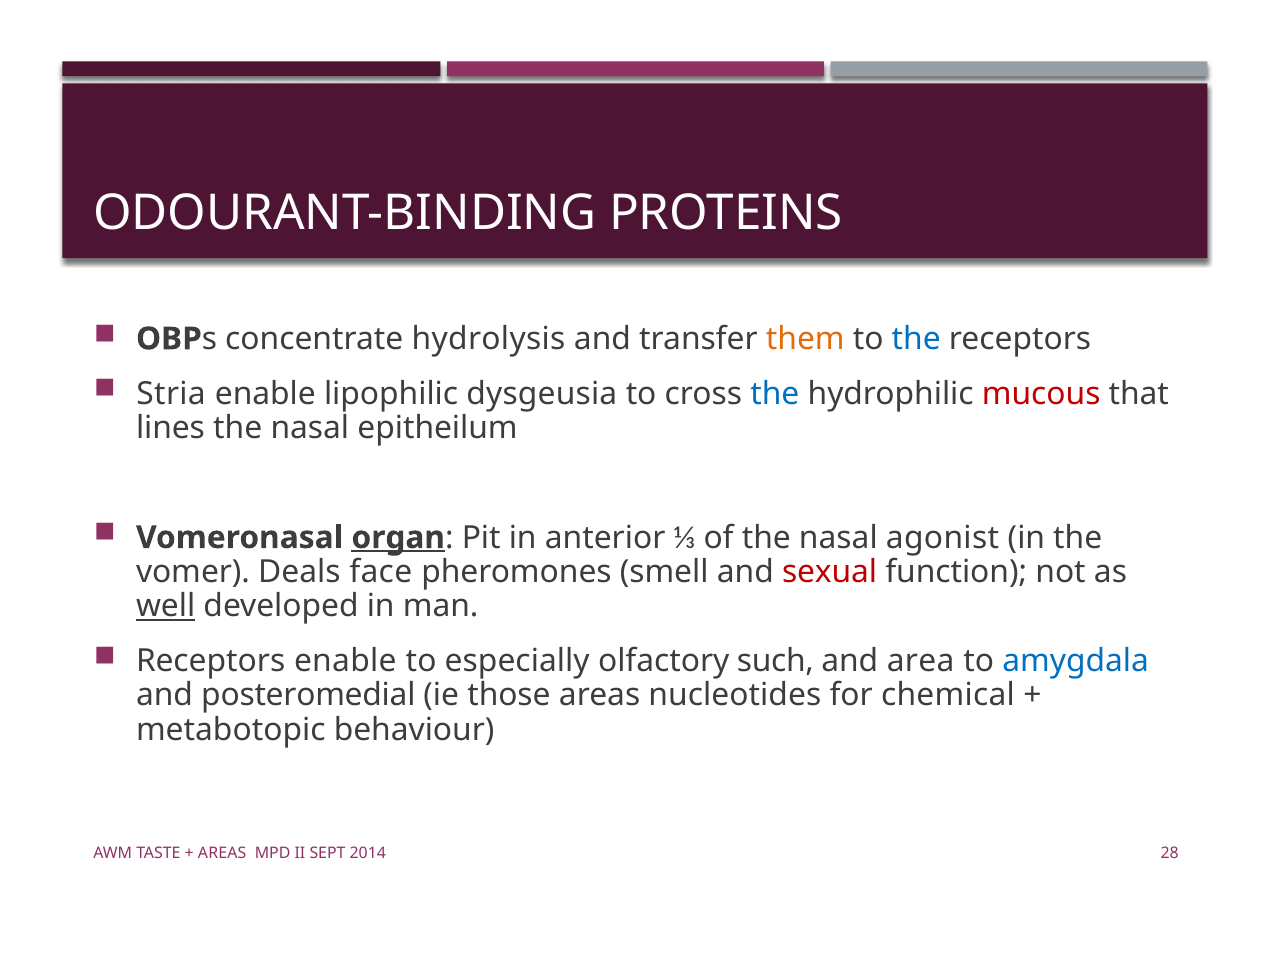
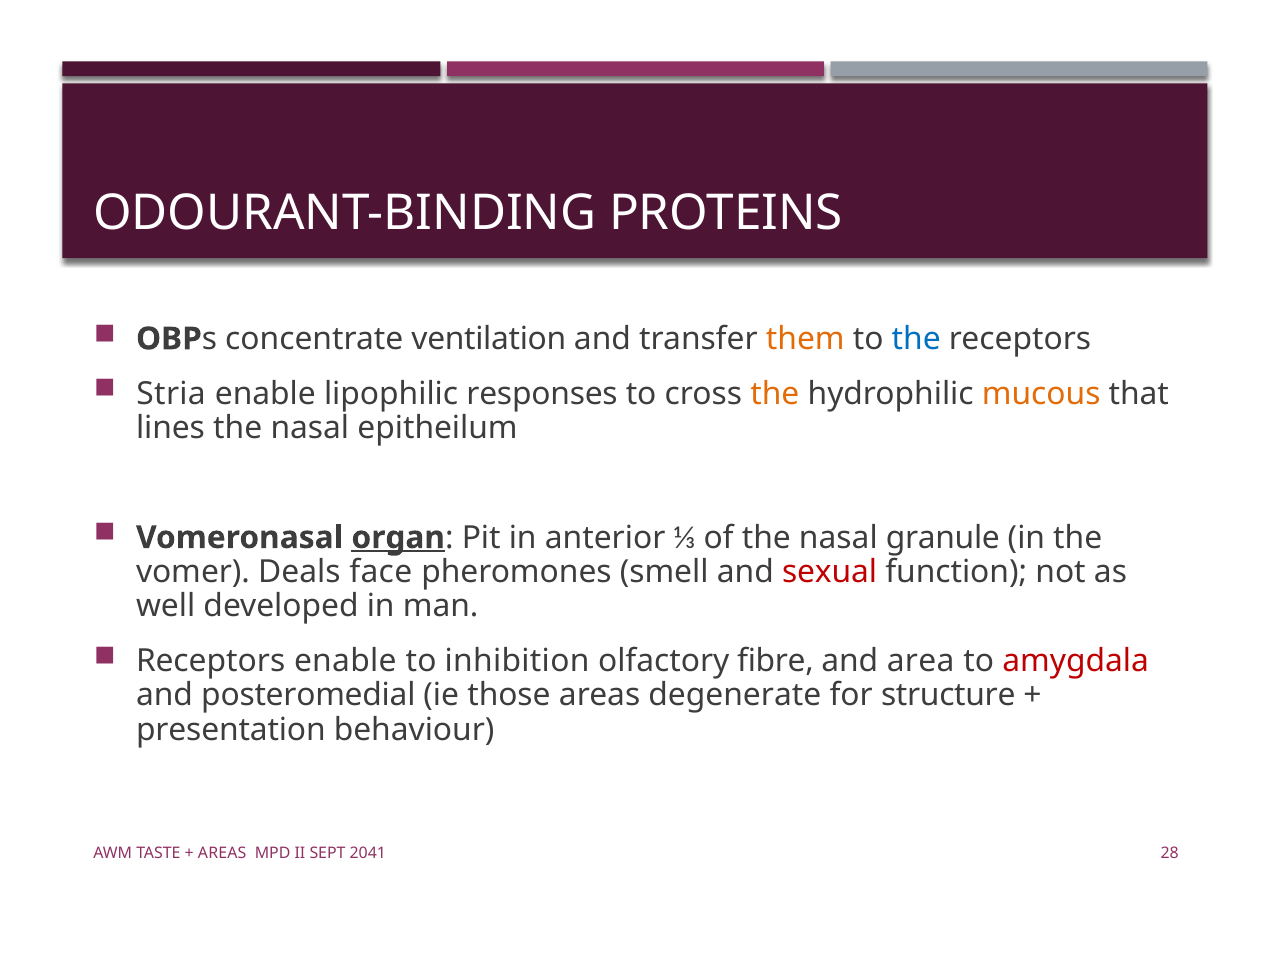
hydrolysis: hydrolysis -> ventilation (489, 339)
dysgeusia: dysgeusia -> responses (542, 394)
the colour: blue -> orange (775, 394)
mucous colour: red -> orange (1041, 394)
agonist: agonist -> granule (943, 538)
well underline: present -> none (166, 606)
especially: especially -> inhibition (517, 661)
such: such -> fibre (775, 661)
amygdala colour: blue -> red (1076, 661)
nucleotides: nucleotides -> degenerate (735, 696)
chemical: chemical -> structure (948, 696)
metabotopic: metabotopic -> presentation (231, 730)
2014: 2014 -> 2041 (368, 854)
